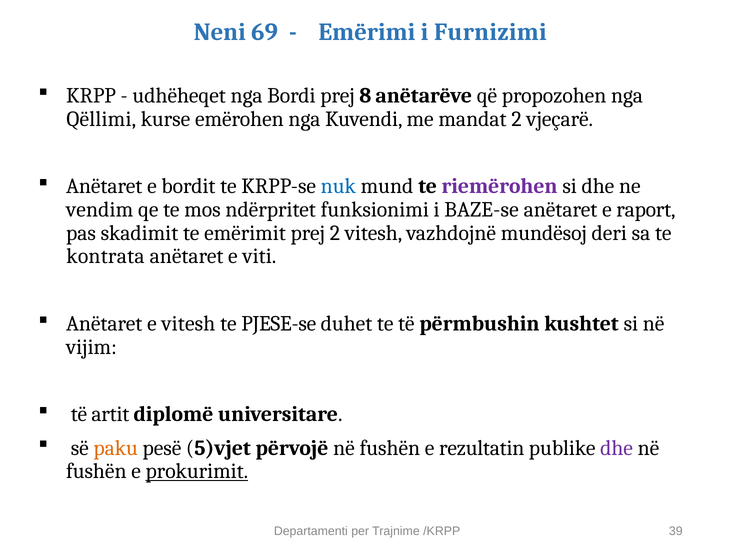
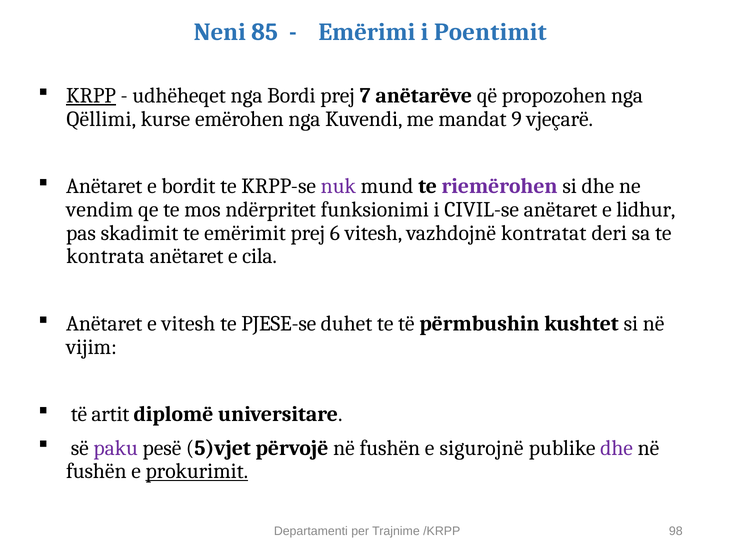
69: 69 -> 85 (265, 32)
Furnizimi: Furnizimi -> Poentimit (490, 32)
KRPP underline: none -> present (91, 96)
8: 8 -> 7 (365, 96)
mandat 2: 2 -> 9 (517, 119)
nuk colour: blue -> purple (338, 186)
BAZE-se: BAZE-se -> CIVIL-se (482, 209)
raport: raport -> lidhur (646, 209)
prej 2: 2 -> 6 (335, 233)
mundësoj: mundësoj -> kontratat (544, 233)
viti: viti -> cila (260, 256)
paku colour: orange -> purple (116, 448)
rezultatin: rezultatin -> sigurojnë (482, 448)
39: 39 -> 98 (676, 531)
